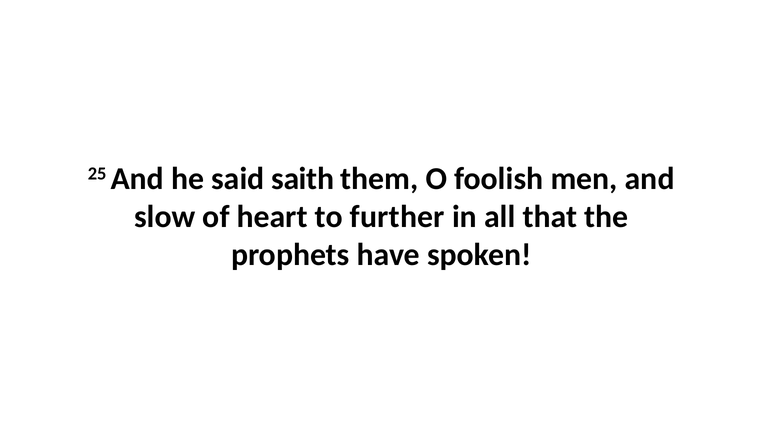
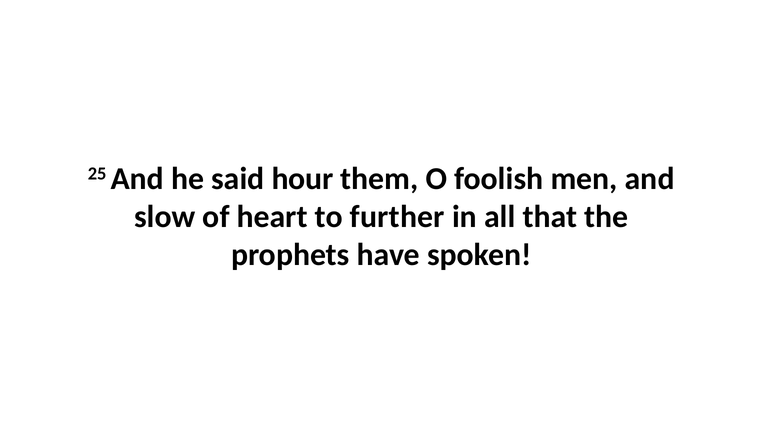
saith: saith -> hour (303, 179)
